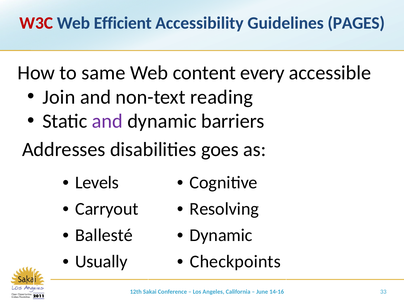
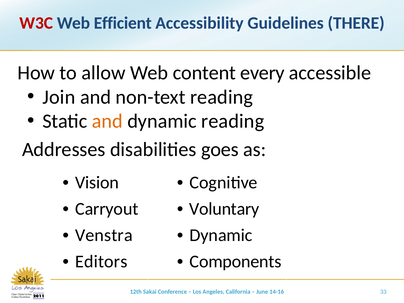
PAGES: PAGES -> THERE (356, 23)
same: same -> allow (104, 73)
and colour: purple -> orange (107, 121)
dynamic barriers: barriers -> reading (233, 121)
Levels: Levels -> Vision (97, 183)
Resolving: Resolving -> Voluntary (224, 209)
Ballesté: Ballesté -> Venstra (104, 235)
Usually: Usually -> Editors (101, 262)
Checkpoints: Checkpoints -> Components (236, 262)
